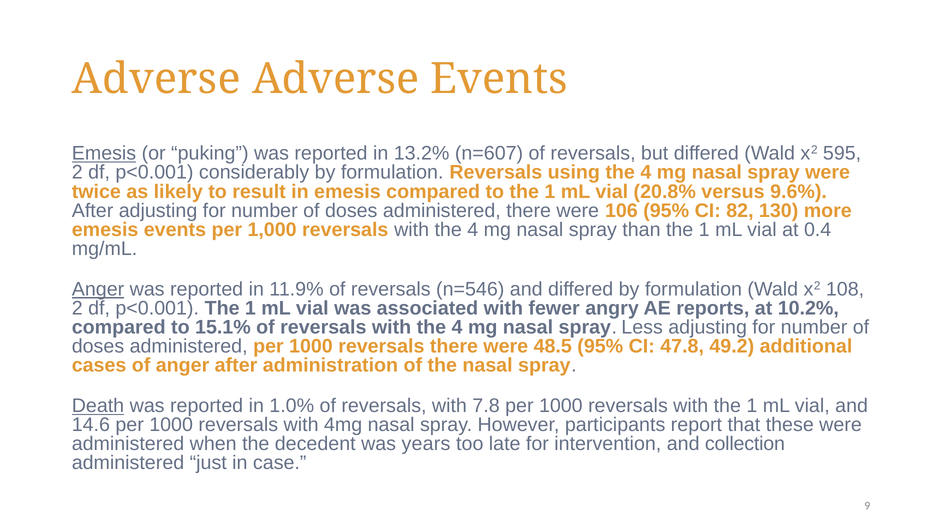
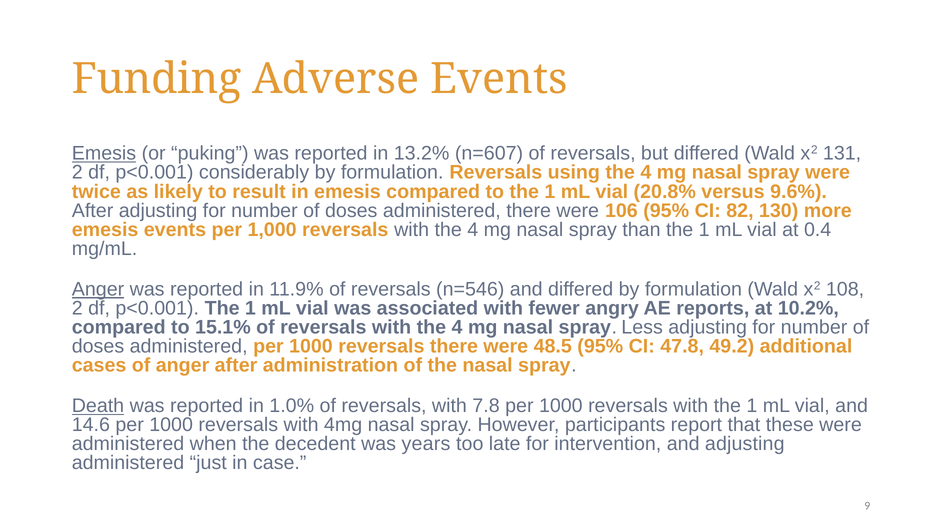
Adverse: Adverse -> Funding (157, 79)
595: 595 -> 131 (842, 153)
and collection: collection -> adjusting (745, 444)
